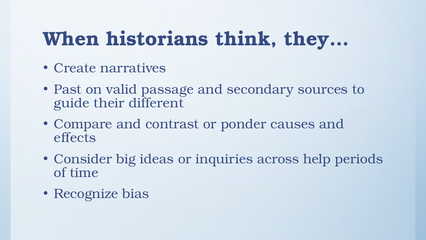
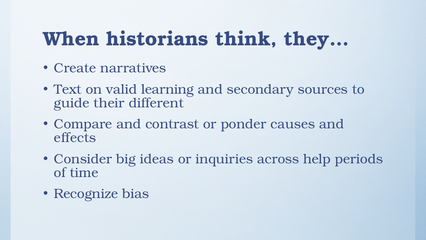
Past: Past -> Text (68, 89)
passage: passage -> learning (168, 89)
